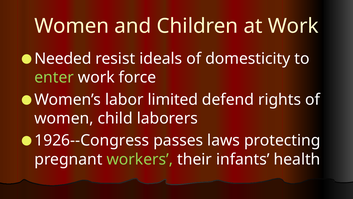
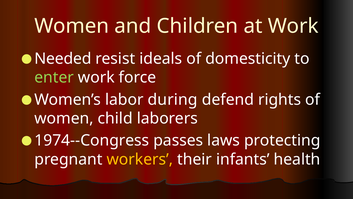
limited: limited -> during (173, 99)
1926--Congress: 1926--Congress -> 1974--Congress (92, 140)
workers colour: light green -> yellow (140, 159)
